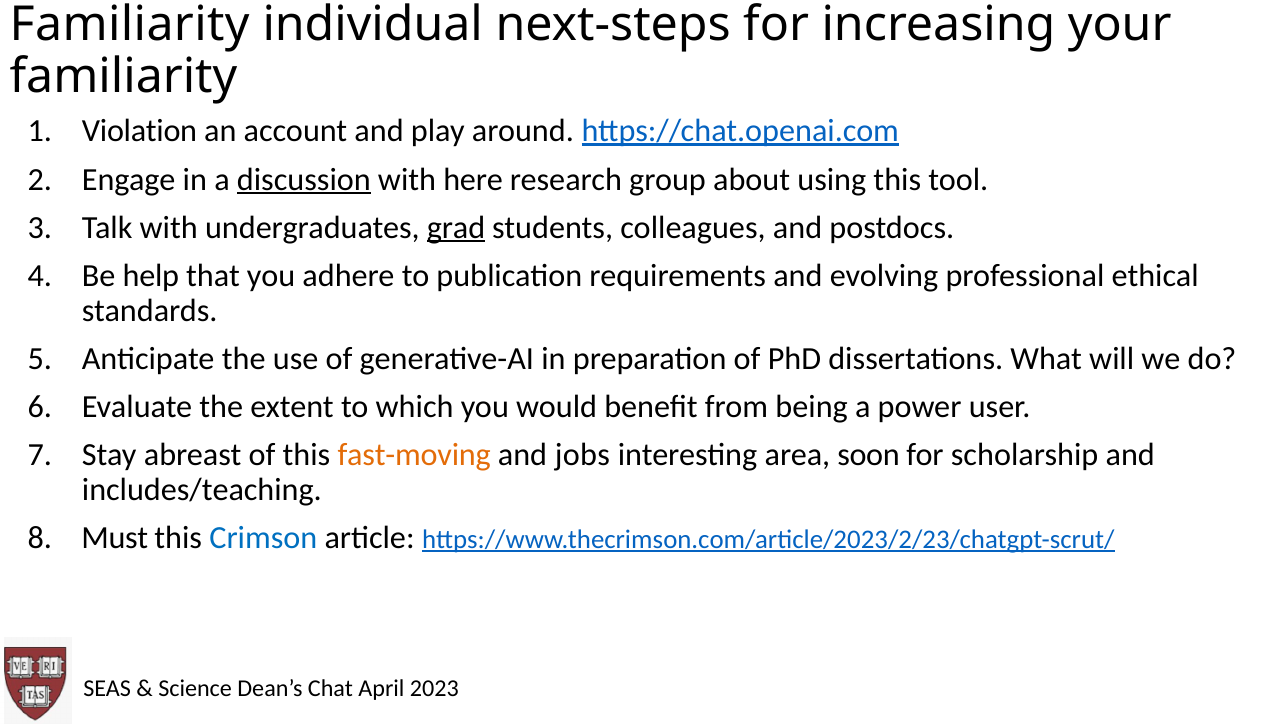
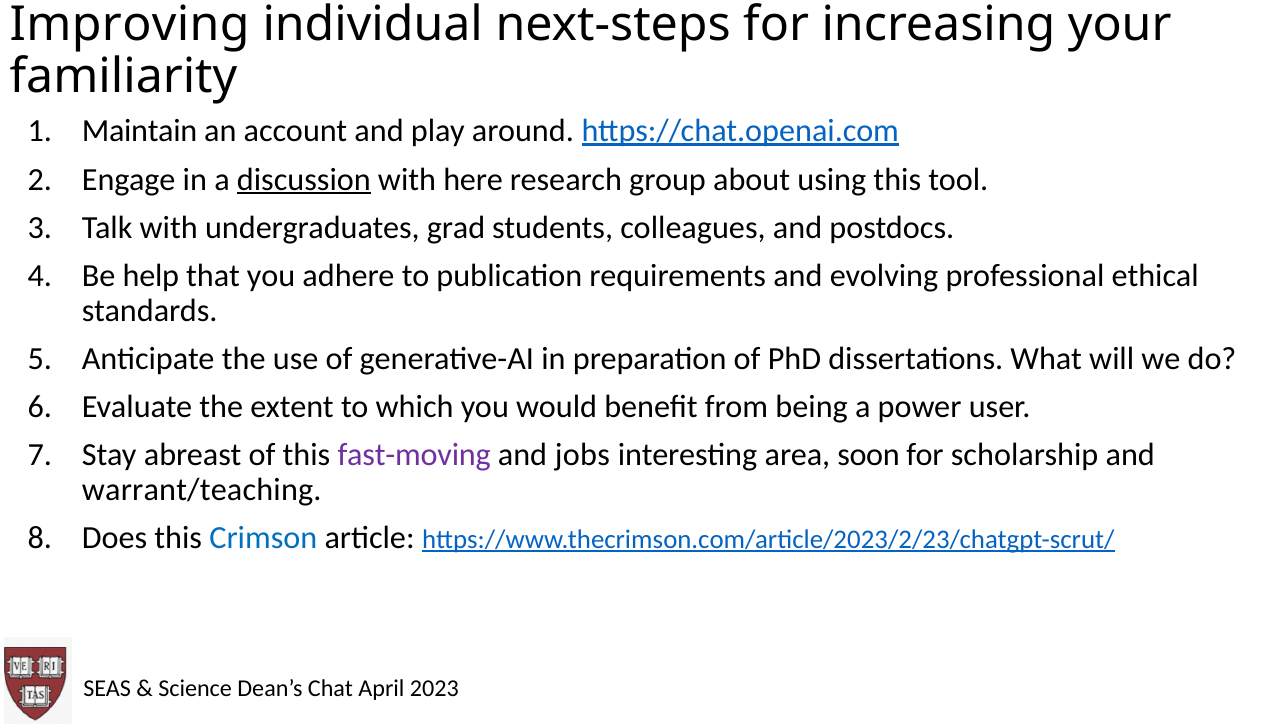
Familiarity: Familiarity -> Improving (130, 24)
Violation: Violation -> Maintain (140, 131)
grad underline: present -> none (456, 228)
fast-moving colour: orange -> purple (414, 455)
includes/teaching: includes/teaching -> warrant/teaching (202, 490)
Must: Must -> Does (115, 538)
